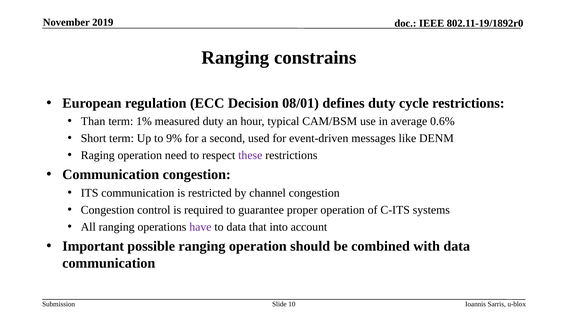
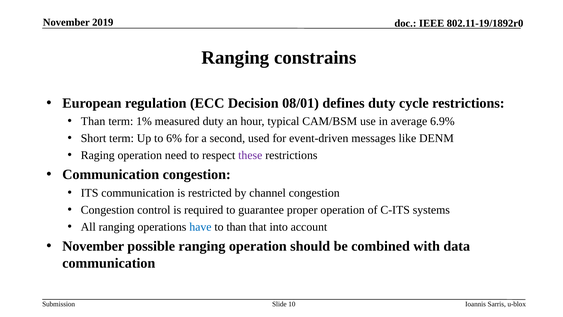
0.6%: 0.6% -> 6.9% (442, 121)
9%: 9% -> 6% (174, 138)
have colour: purple -> blue (200, 227)
to data: data -> than (236, 227)
Important: Important -> November (93, 246)
